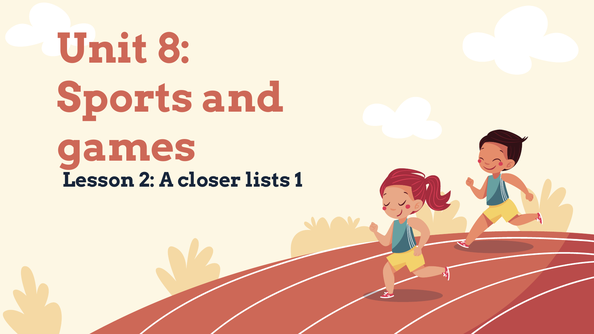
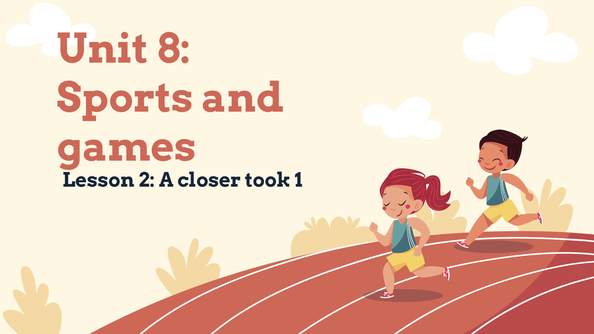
lists: lists -> took (268, 180)
